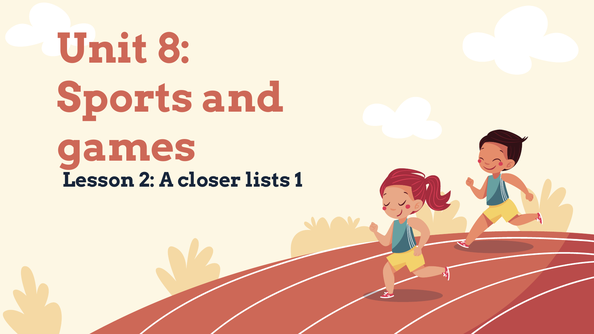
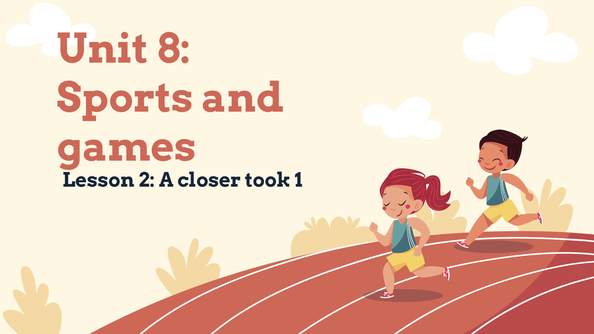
lists: lists -> took (268, 180)
